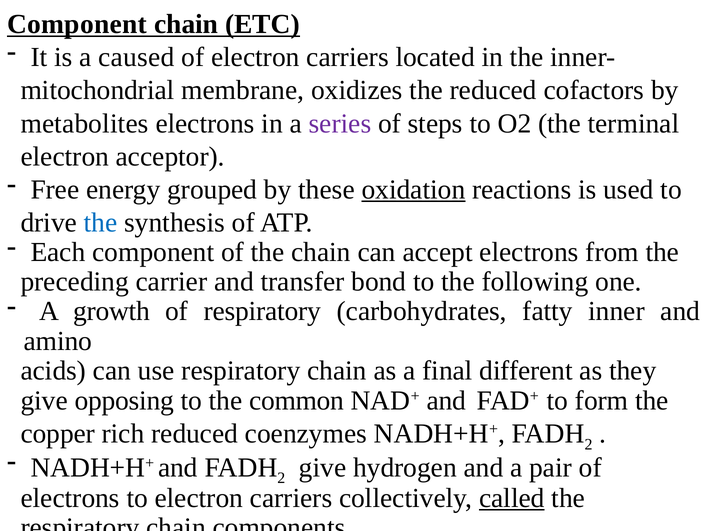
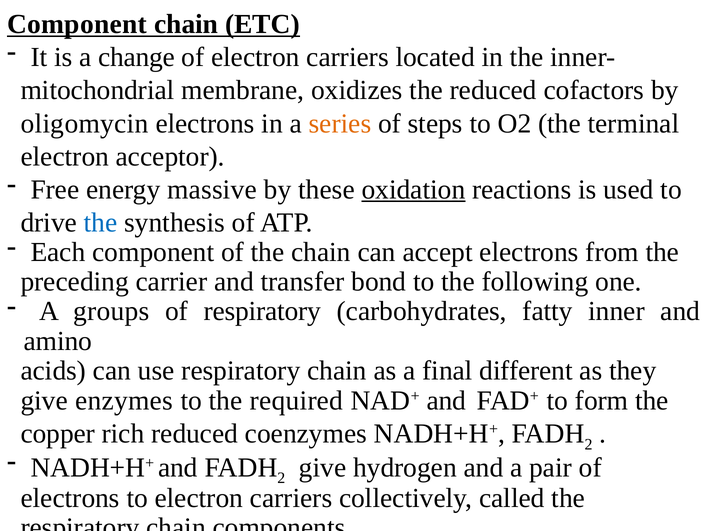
caused: caused -> change (137, 57)
metabolites: metabolites -> oligomycin (85, 123)
series colour: purple -> orange (340, 123)
grouped: grouped -> massive (212, 190)
growth: growth -> groups (111, 311)
opposing: opposing -> enzymes (124, 401)
common: common -> required (296, 401)
called underline: present -> none (512, 498)
